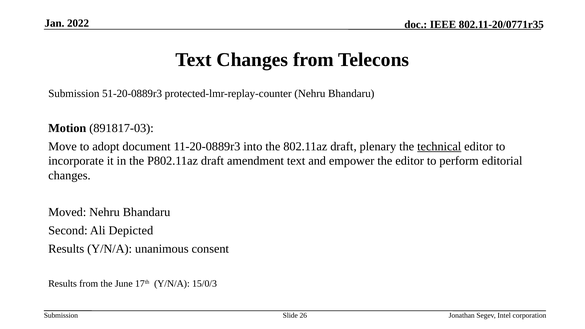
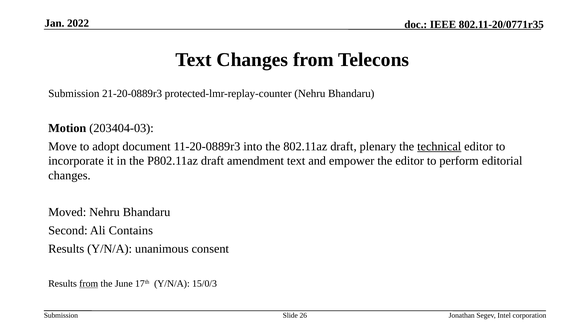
51-20-0889r3: 51-20-0889r3 -> 21-20-0889r3 (132, 94)
891817-03: 891817-03 -> 203404-03 (121, 128)
Depicted: Depicted -> Contains (131, 230)
from underline: none -> present (89, 284)
